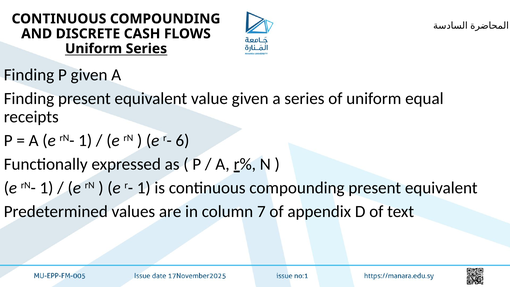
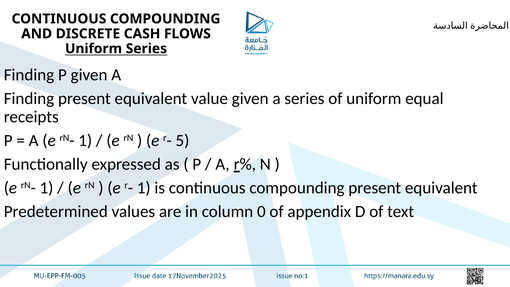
6: 6 -> 5 (182, 140)
7: 7 -> 0 (261, 212)
